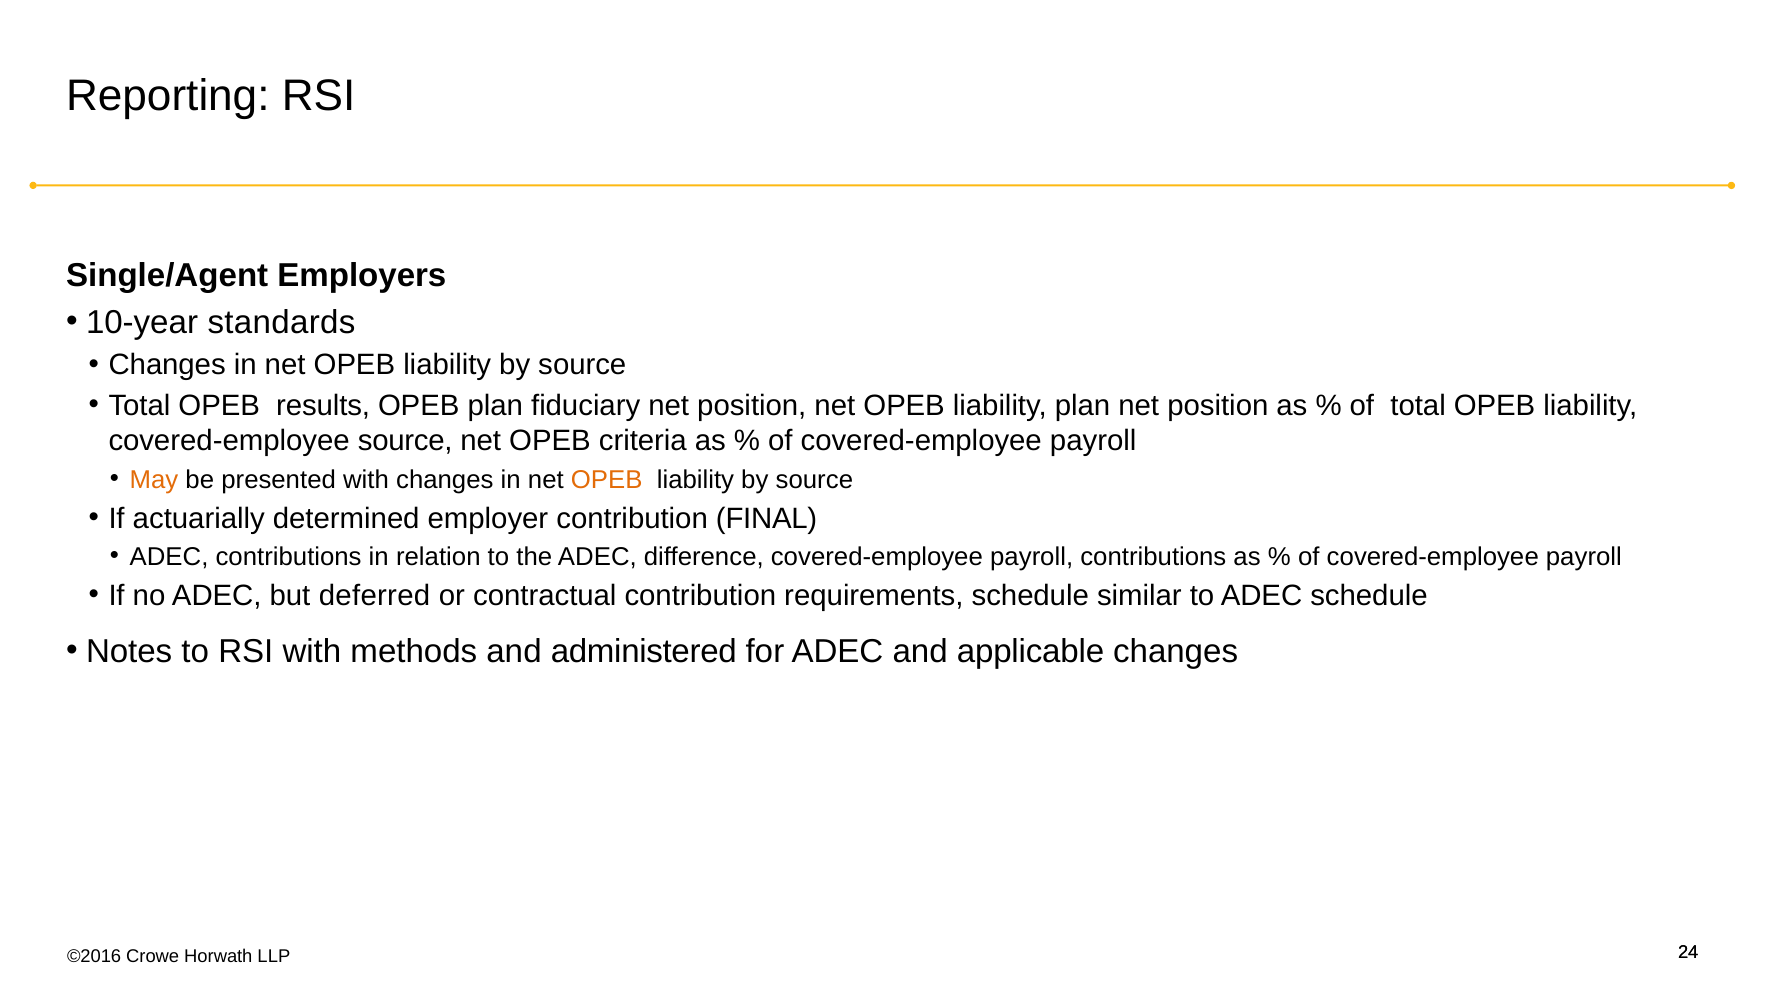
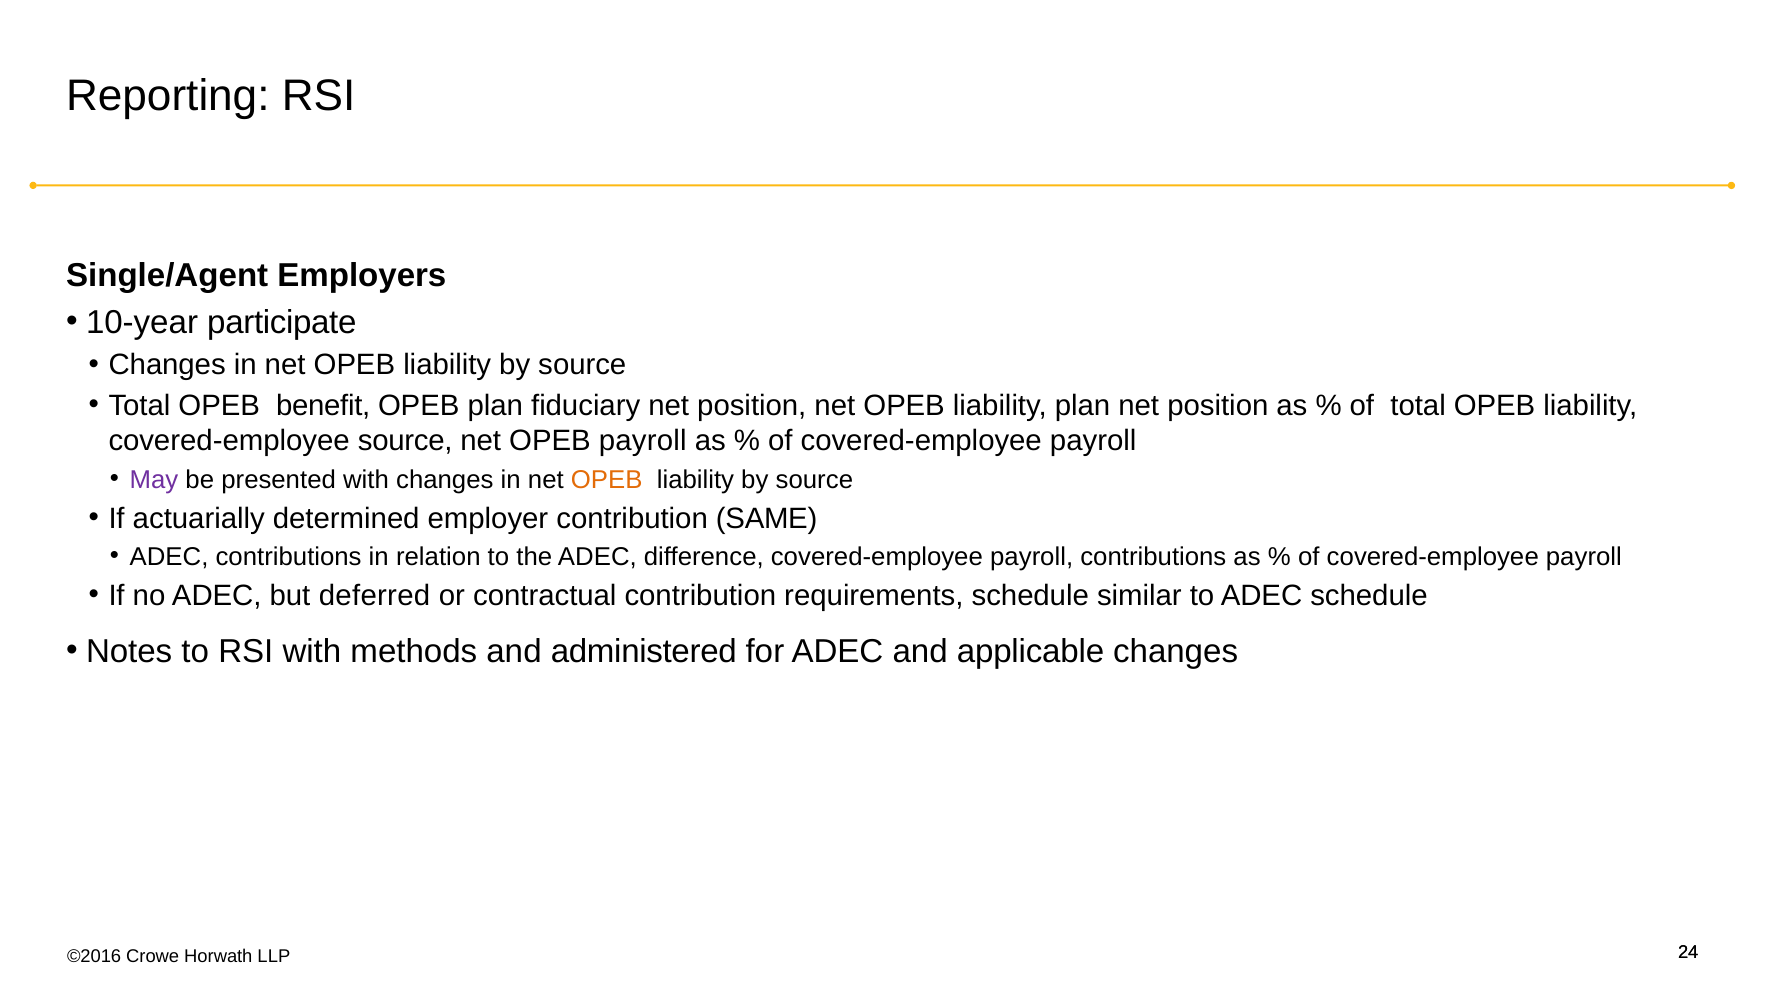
standards: standards -> participate (282, 322)
results: results -> benefit (323, 406)
OPEB criteria: criteria -> payroll (643, 441)
May colour: orange -> purple (154, 479)
FINAL: FINAL -> SAME (767, 518)
